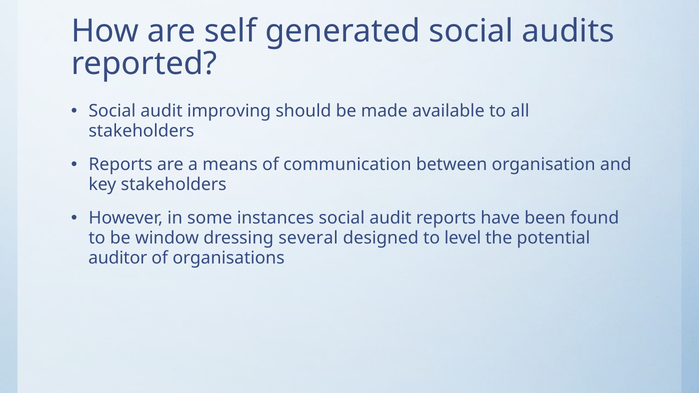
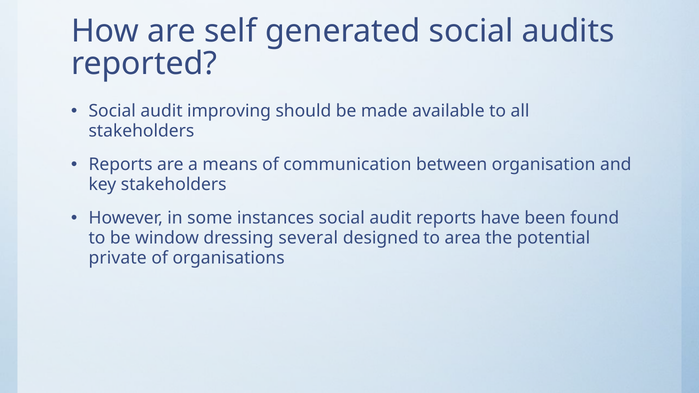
level: level -> area (463, 238)
auditor: auditor -> private (118, 258)
